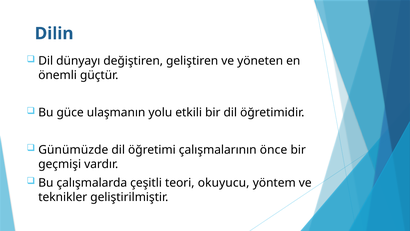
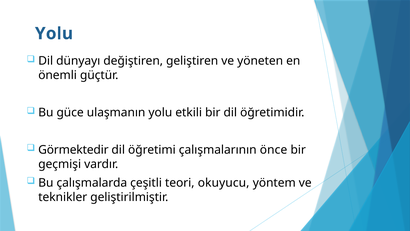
Dilin: Dilin -> Yolu (54, 33)
Günümüzde: Günümüzde -> Görmektedir (73, 150)
